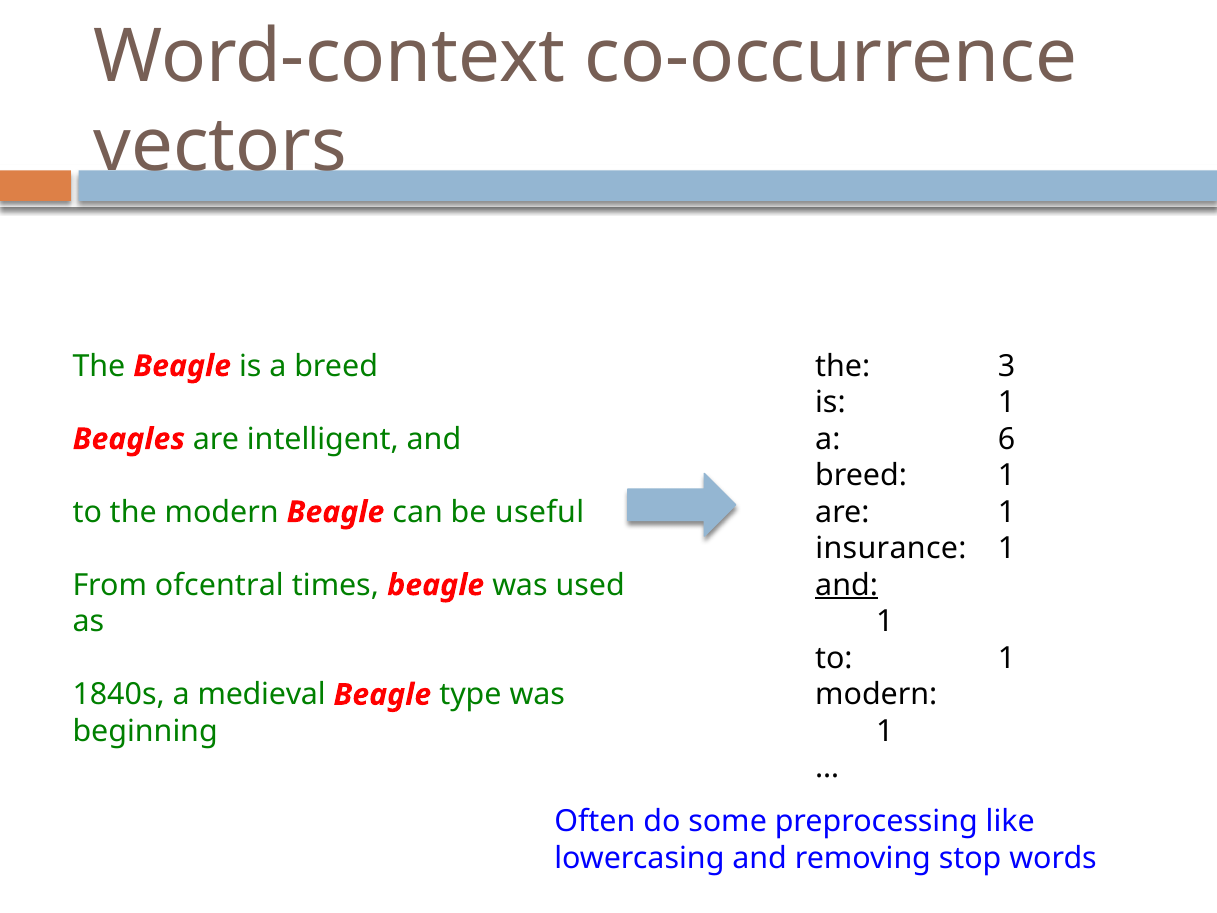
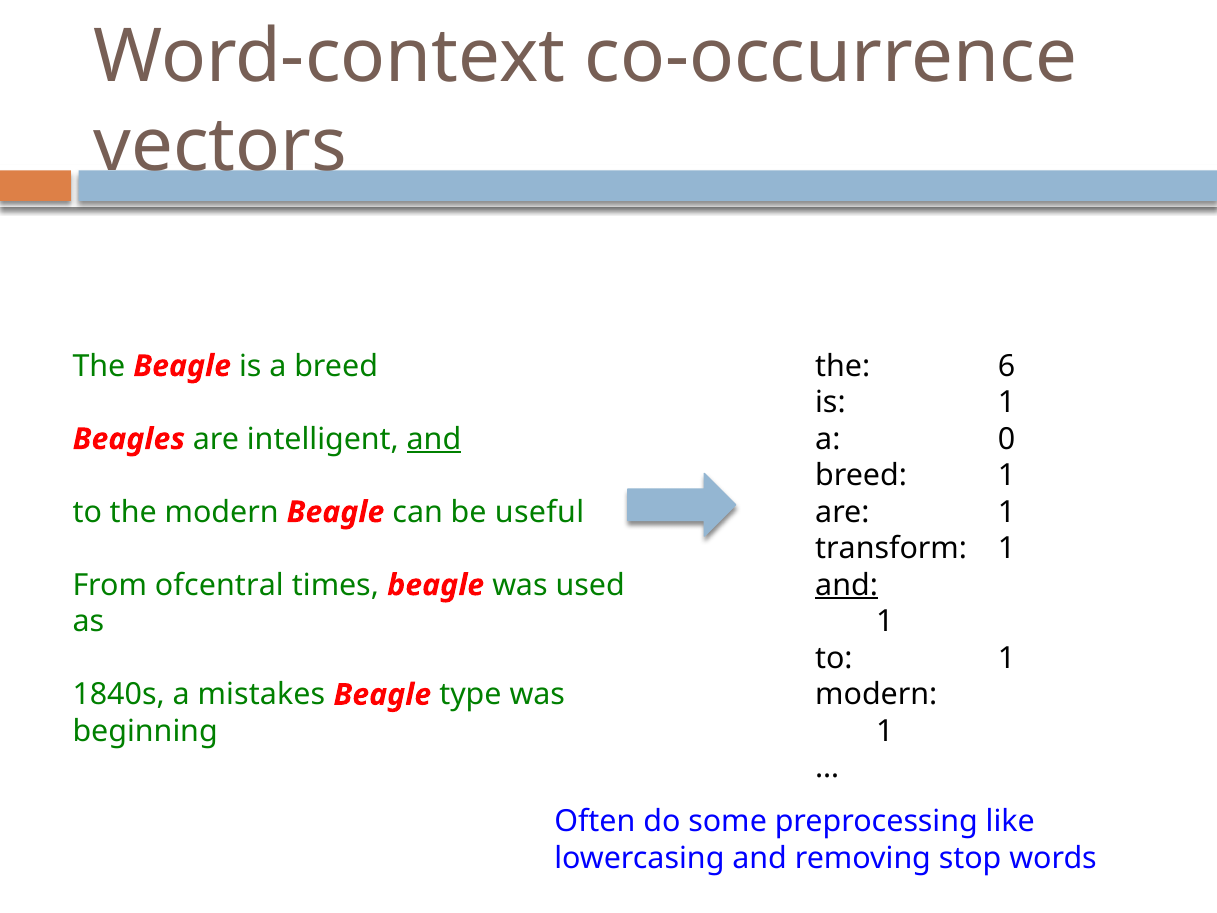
3: 3 -> 6 (1006, 366)
6: 6 -> 0 (1006, 439)
and underline: none -> present (434, 439)
insurance: insurance -> transform (891, 549)
medieval: medieval -> mistakes (261, 695)
